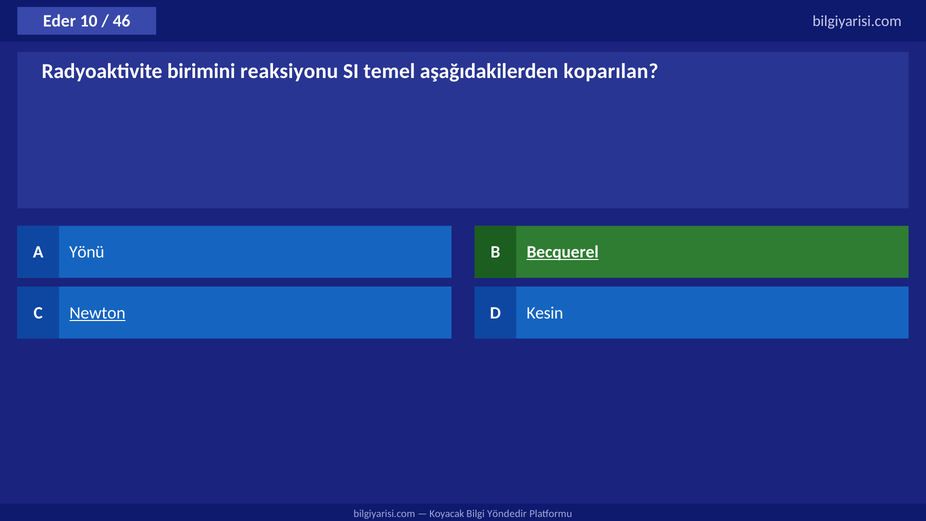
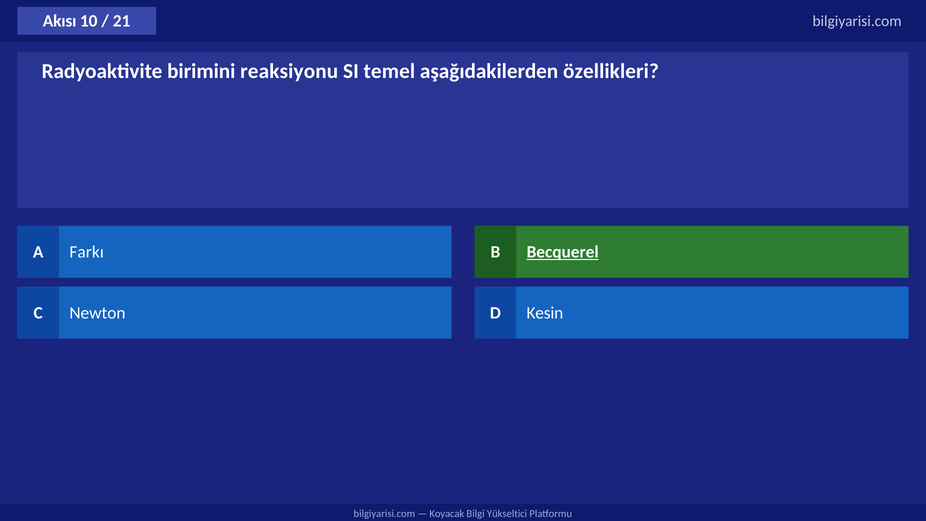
Eder: Eder -> Akısı (60, 21)
46: 46 -> 21 (122, 21)
koparılan: koparılan -> özellikleri (611, 71)
Yönü: Yönü -> Farkı (87, 252)
Newton underline: present -> none (97, 313)
Yöndedir: Yöndedir -> Yükseltici (507, 514)
